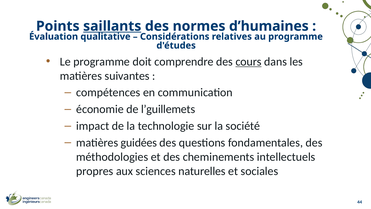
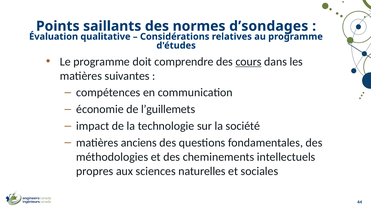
saillants underline: present -> none (112, 26)
d’humaines: d’humaines -> d’sondages (269, 26)
guidées: guidées -> anciens (139, 142)
